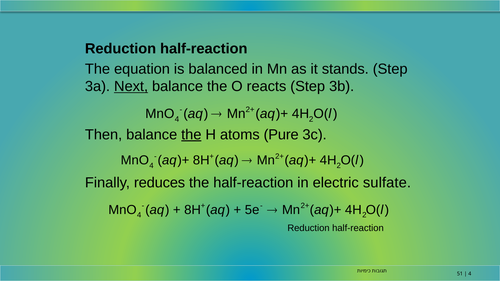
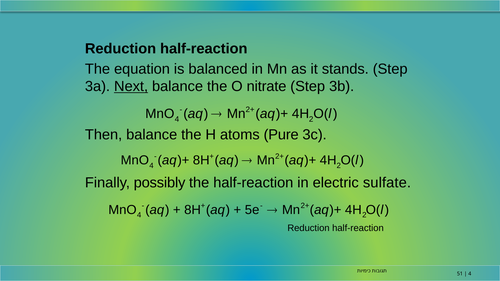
reacts: reacts -> nitrate (267, 87)
the underline: present -> none (191, 135)
reduces: reduces -> possibly (160, 183)
